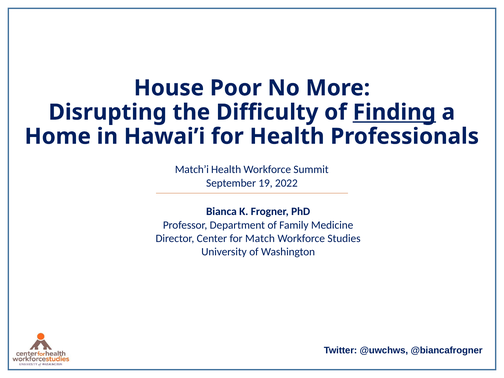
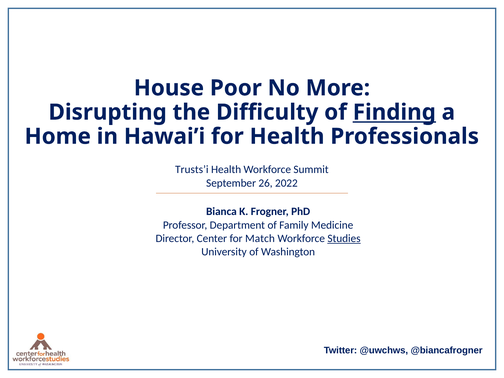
Match’i: Match’i -> Trusts’i (192, 170)
19: 19 -> 26 (266, 183)
Studies underline: none -> present (344, 238)
